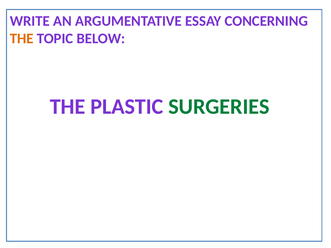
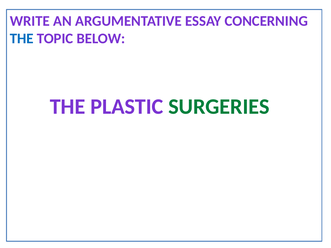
THE colour: orange -> blue (22, 39)
